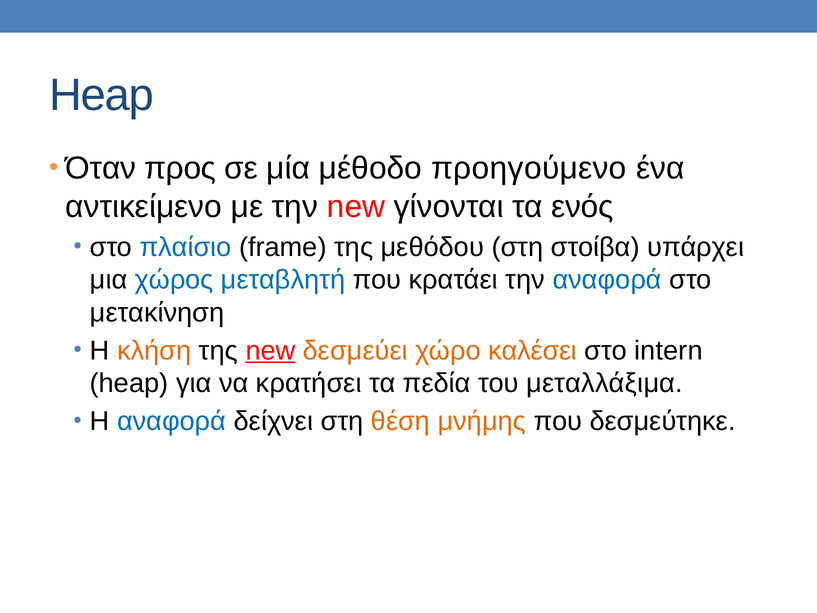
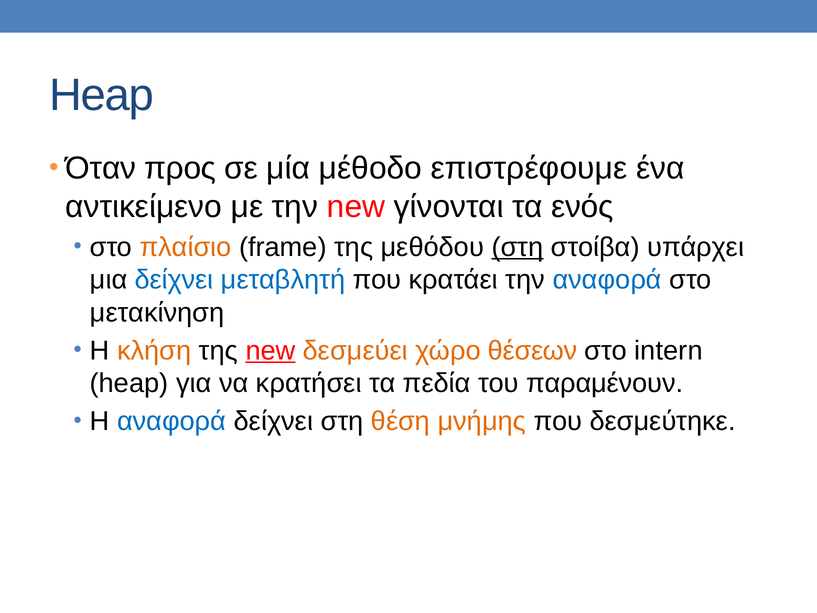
προηγούμενο: προηγούμενο -> επιστρέφουμε (529, 168)
πλαίσιο colour: blue -> orange (186, 247)
στη underline: none -> present (518, 247)
μια χώρος: χώρος -> δείχνει (174, 280)
καλέσει: καλέσει -> θέσεων (533, 351)
μεταλλάξιμα: μεταλλάξιμα -> παραμένουν (605, 383)
